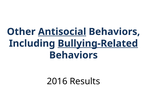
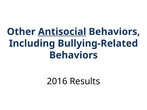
Bullying-Related underline: present -> none (98, 44)
